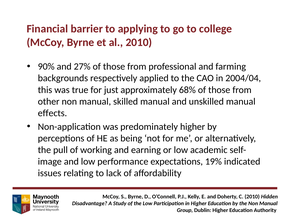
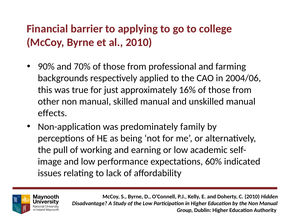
27%: 27% -> 70% (82, 67)
2004/04: 2004/04 -> 2004/06 (243, 78)
68%: 68% -> 16% (187, 90)
predominately higher: higher -> family (193, 127)
19%: 19% -> 60% (213, 162)
